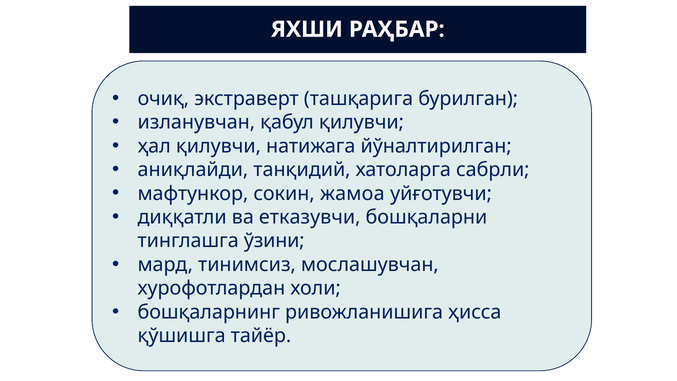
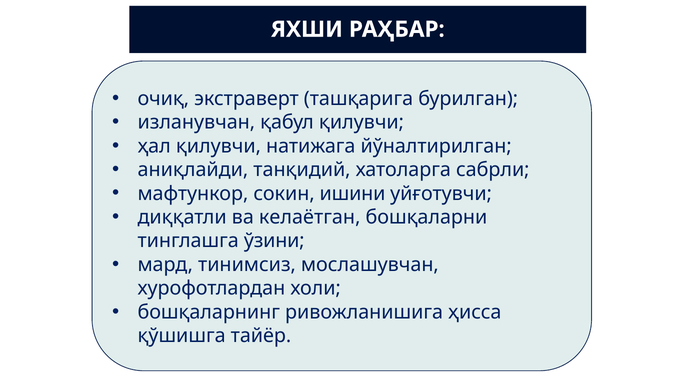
жамоа: жамоа -> ишини (353, 193)
етказувчи: етказувчи -> келаётган (310, 217)
